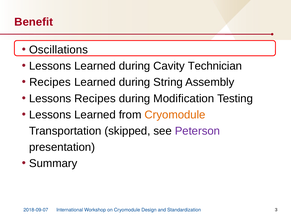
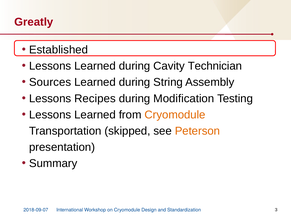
Benefit: Benefit -> Greatly (34, 22)
Oscillations: Oscillations -> Established (59, 50)
Recipes: Recipes -> Sources (50, 82)
Peterson colour: purple -> orange (197, 131)
